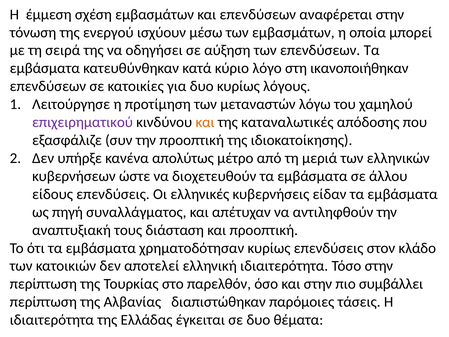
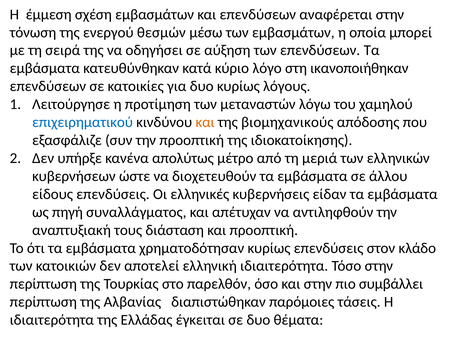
ισχύουν: ισχύουν -> θεσμών (161, 32)
επιχειρηματικού colour: purple -> blue (83, 122)
καταναλωτικές: καταναλωτικές -> βιομηχανικούς (287, 122)
